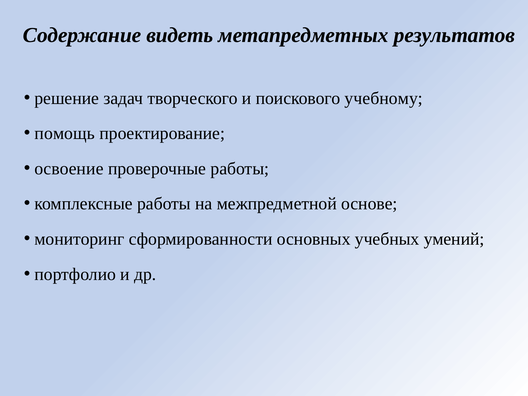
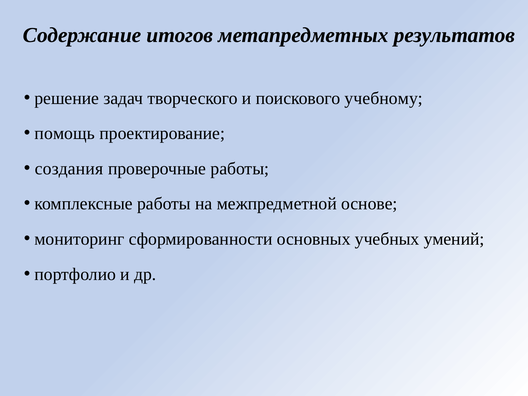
видеть: видеть -> итогов (180, 35)
освоение: освоение -> создания (69, 169)
